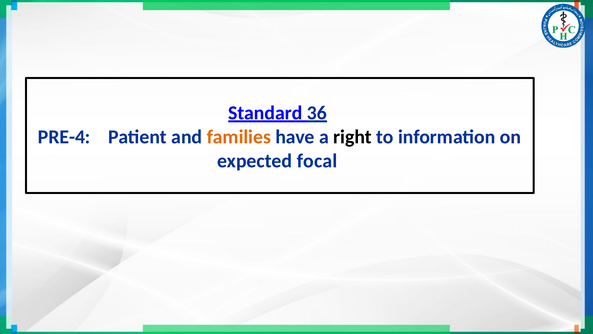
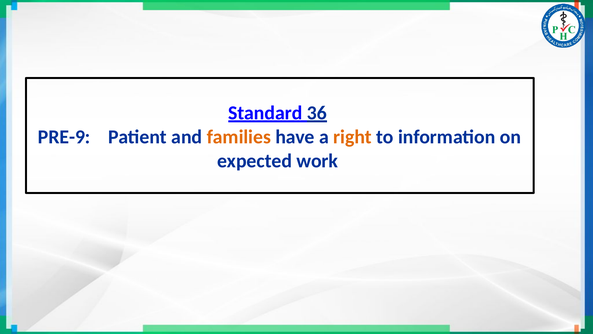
PRE-4: PRE-4 -> PRE-9 (64, 137)
right colour: black -> orange (353, 137)
focal: focal -> work (317, 161)
